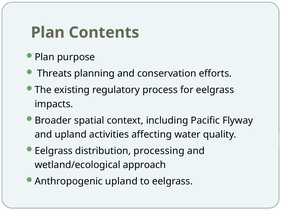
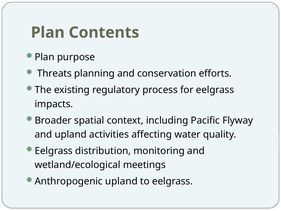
processing: processing -> monitoring (159, 151)
approach: approach -> meetings (144, 165)
